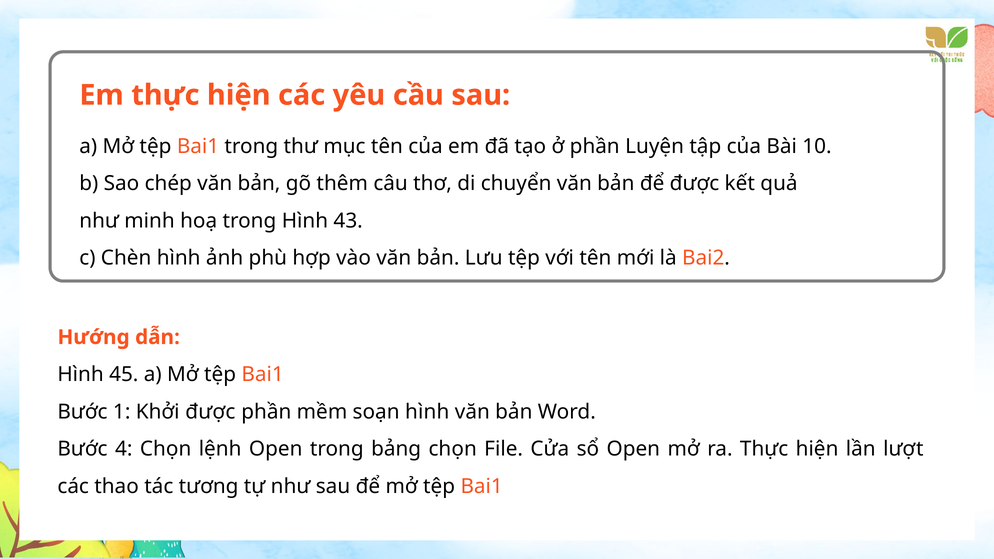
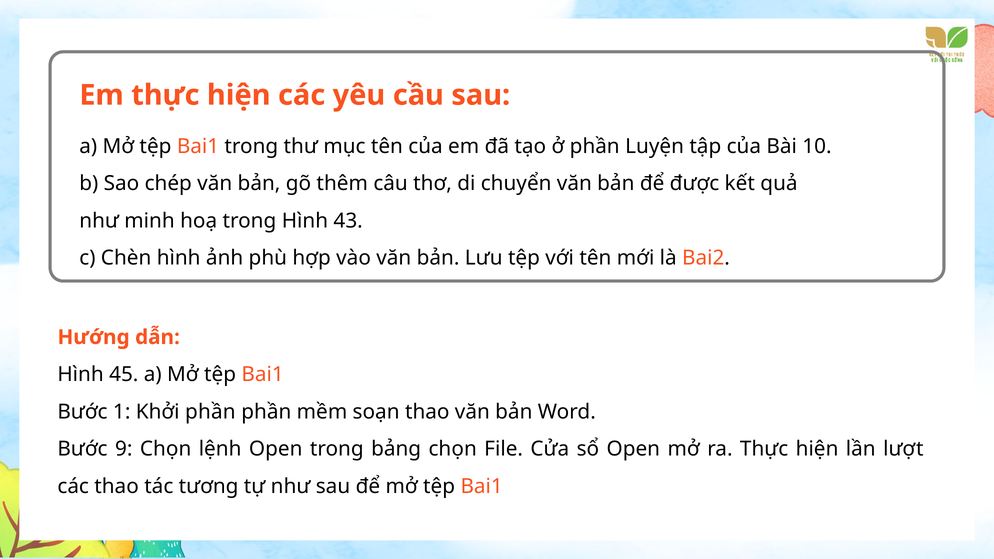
Khởi được: được -> phần (210, 412)
soạn hình: hình -> thao (427, 412)
4: 4 -> 9 (124, 449)
